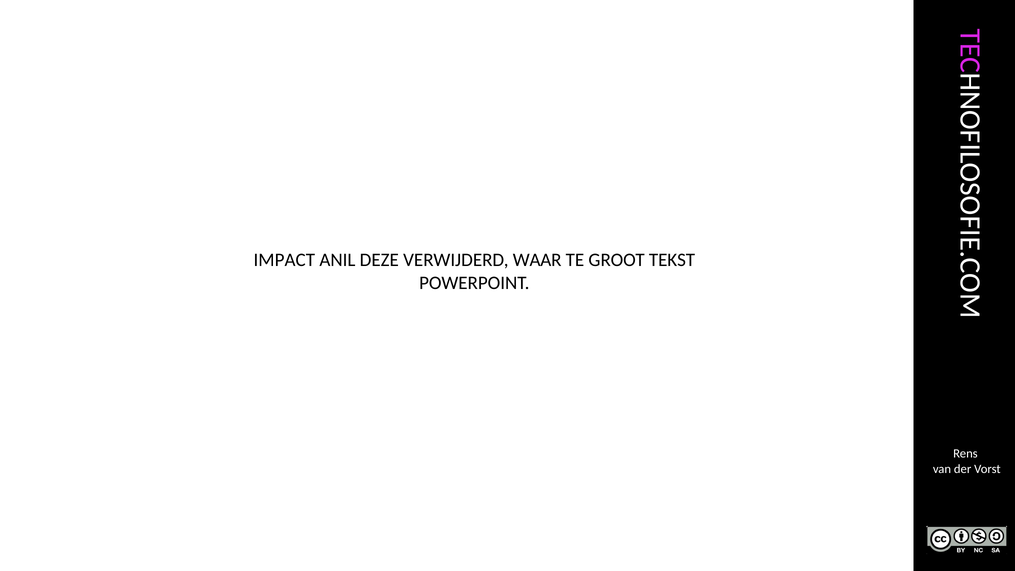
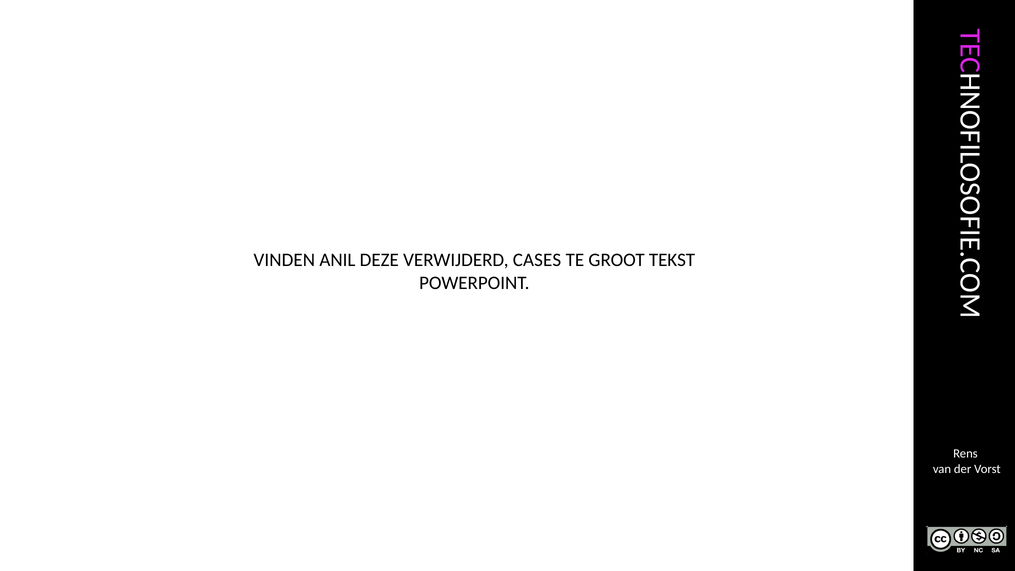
IMPACT: IMPACT -> VINDEN (284, 260)
WAAR: WAAR -> CASES (537, 260)
